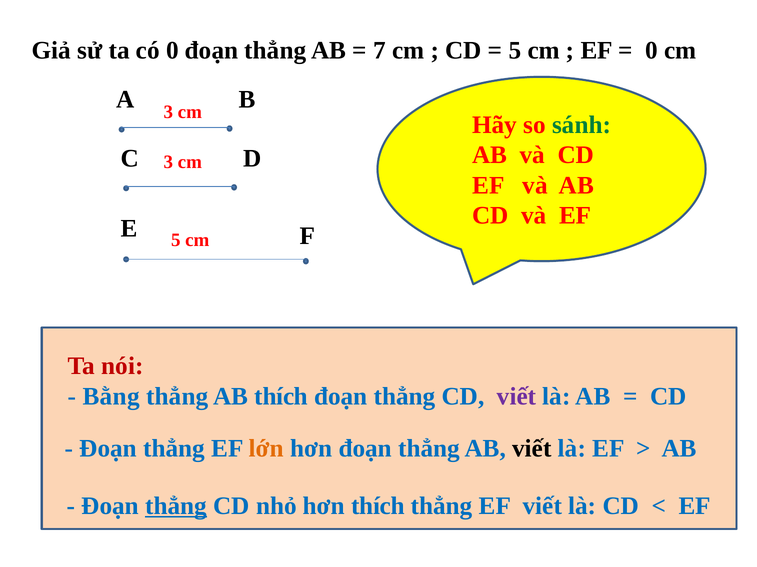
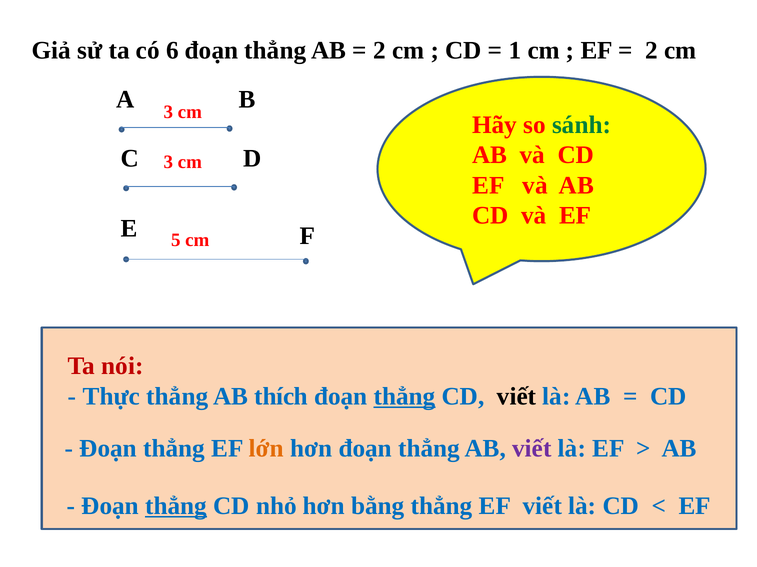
có 0: 0 -> 6 (172, 50)
7: 7 -> 2 (379, 50)
5: 5 -> 1 (515, 50)
0: 0 -> 2 (652, 50)
Bằng: Bằng -> Thực (111, 397)
thẳng underline: none -> present (405, 397)
viết colour: purple -> black (517, 397)
viết colour: black -> purple (532, 449)
hơn thích: thích -> bằng (378, 507)
